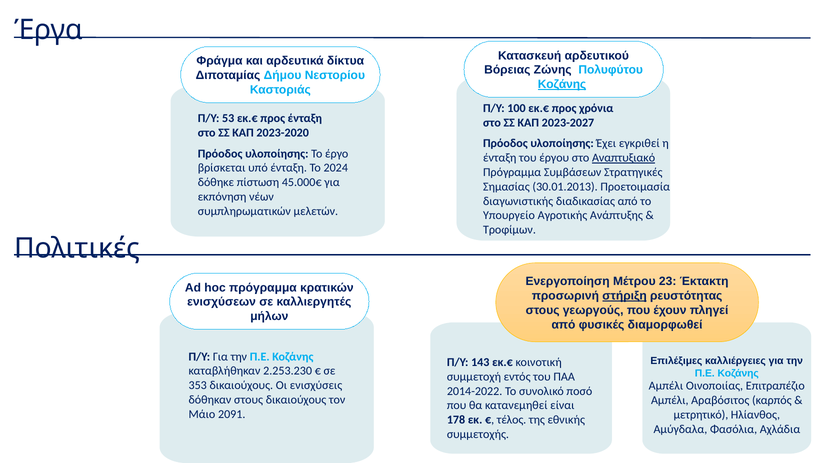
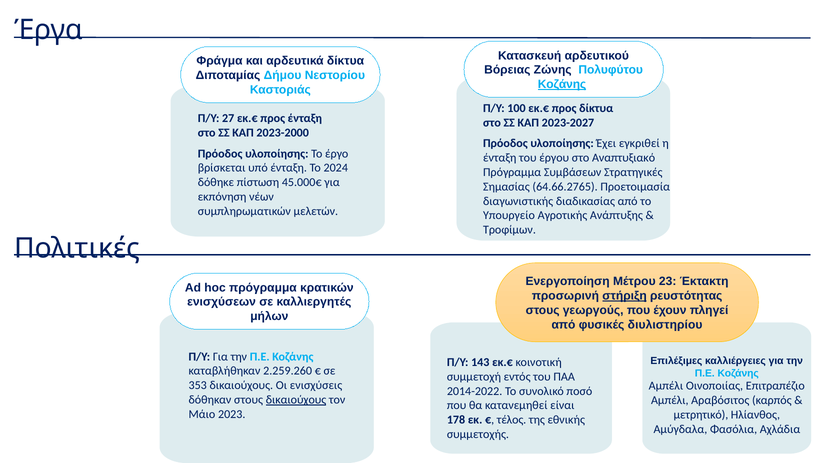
προς χρόνια: χρόνια -> δίκτυα (596, 108)
53: 53 -> 27 (228, 118)
2023-2020: 2023-2020 -> 2023-2000 (283, 133)
Αναπτυξιακό underline: present -> none (624, 158)
30.01.2013: 30.01.2013 -> 64.66.2765 (565, 187)
διαμορφωθεί: διαμορφωθεί -> διυλιστηρίου (665, 325)
2.253.230: 2.253.230 -> 2.259.260 (288, 371)
δικαιούχους underline: none -> present (296, 400)
2091: 2091 -> 2023 (232, 415)
